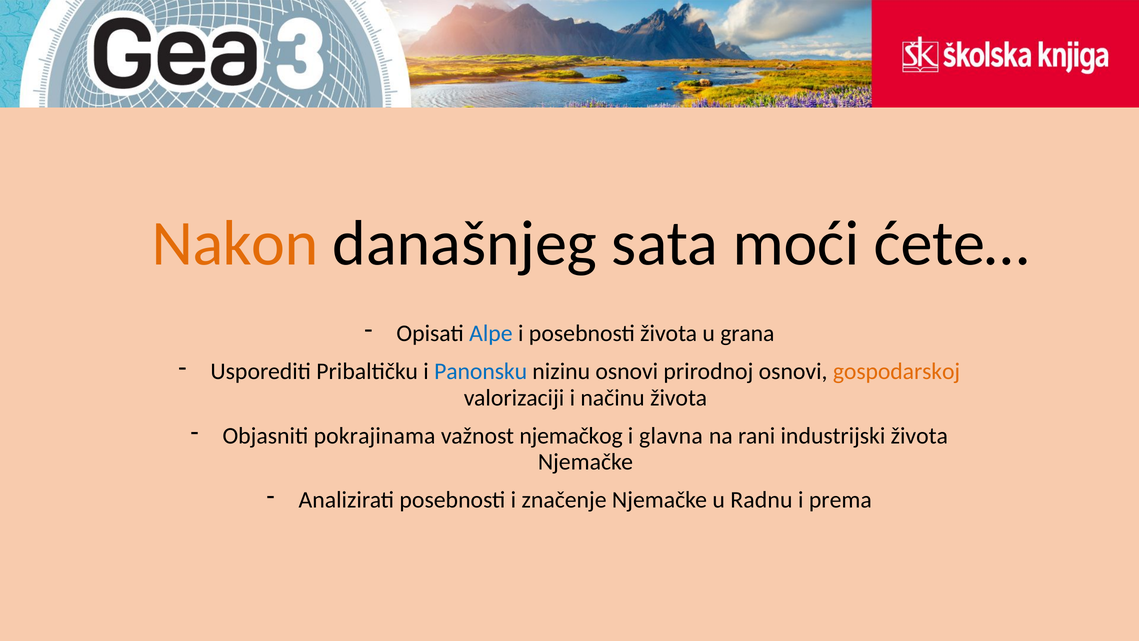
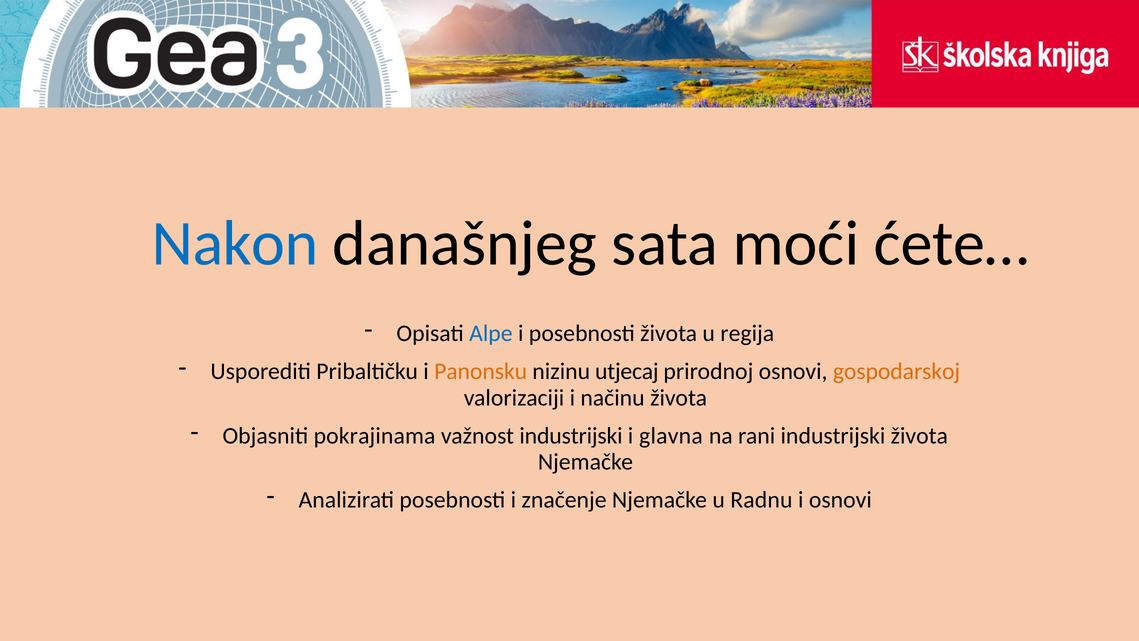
Nakon colour: orange -> blue (235, 243)
grana: grana -> regija (747, 333)
Panonsku colour: blue -> orange (481, 371)
nizinu osnovi: osnovi -> utjecaj (627, 371)
važnost njemačkog: njemačkog -> industrijski (571, 436)
i prema: prema -> osnovi (840, 500)
